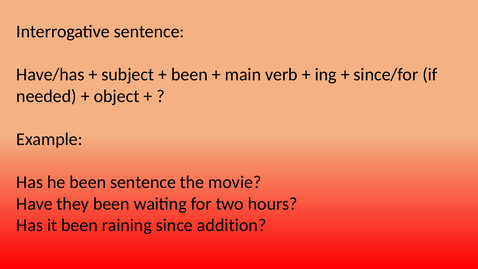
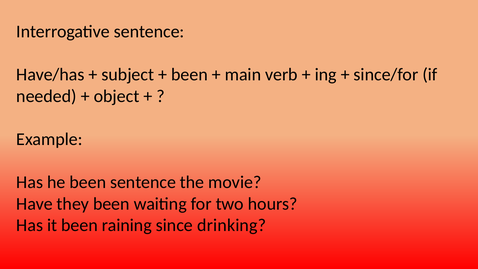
addition: addition -> drinking (232, 225)
